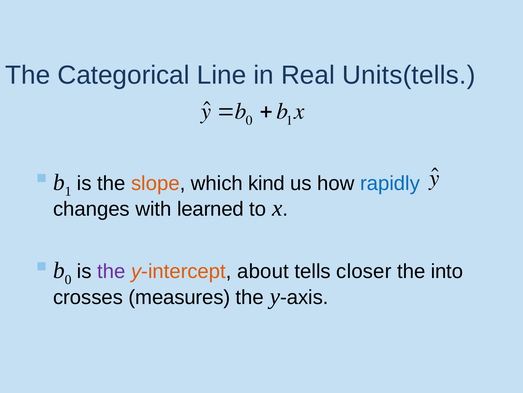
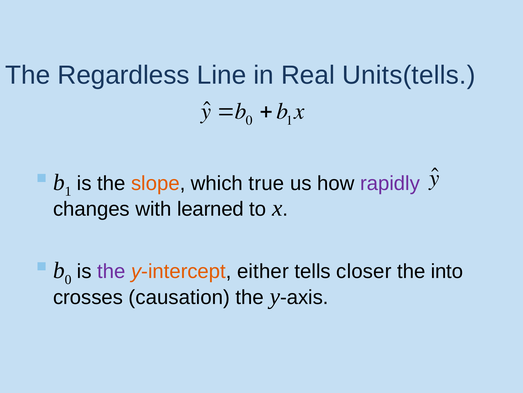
Categorical: Categorical -> Regardless (124, 75)
kind: kind -> true (266, 183)
rapidly colour: blue -> purple (390, 183)
about: about -> either (263, 271)
measures: measures -> causation (179, 297)
